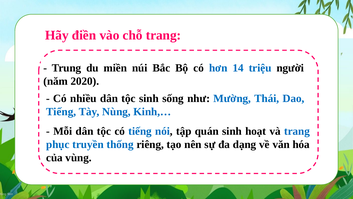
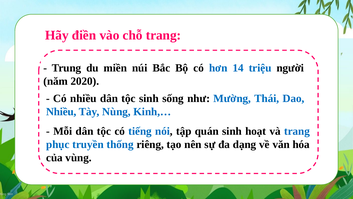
Tiếng: Tiếng -> Nhiều (61, 111)
